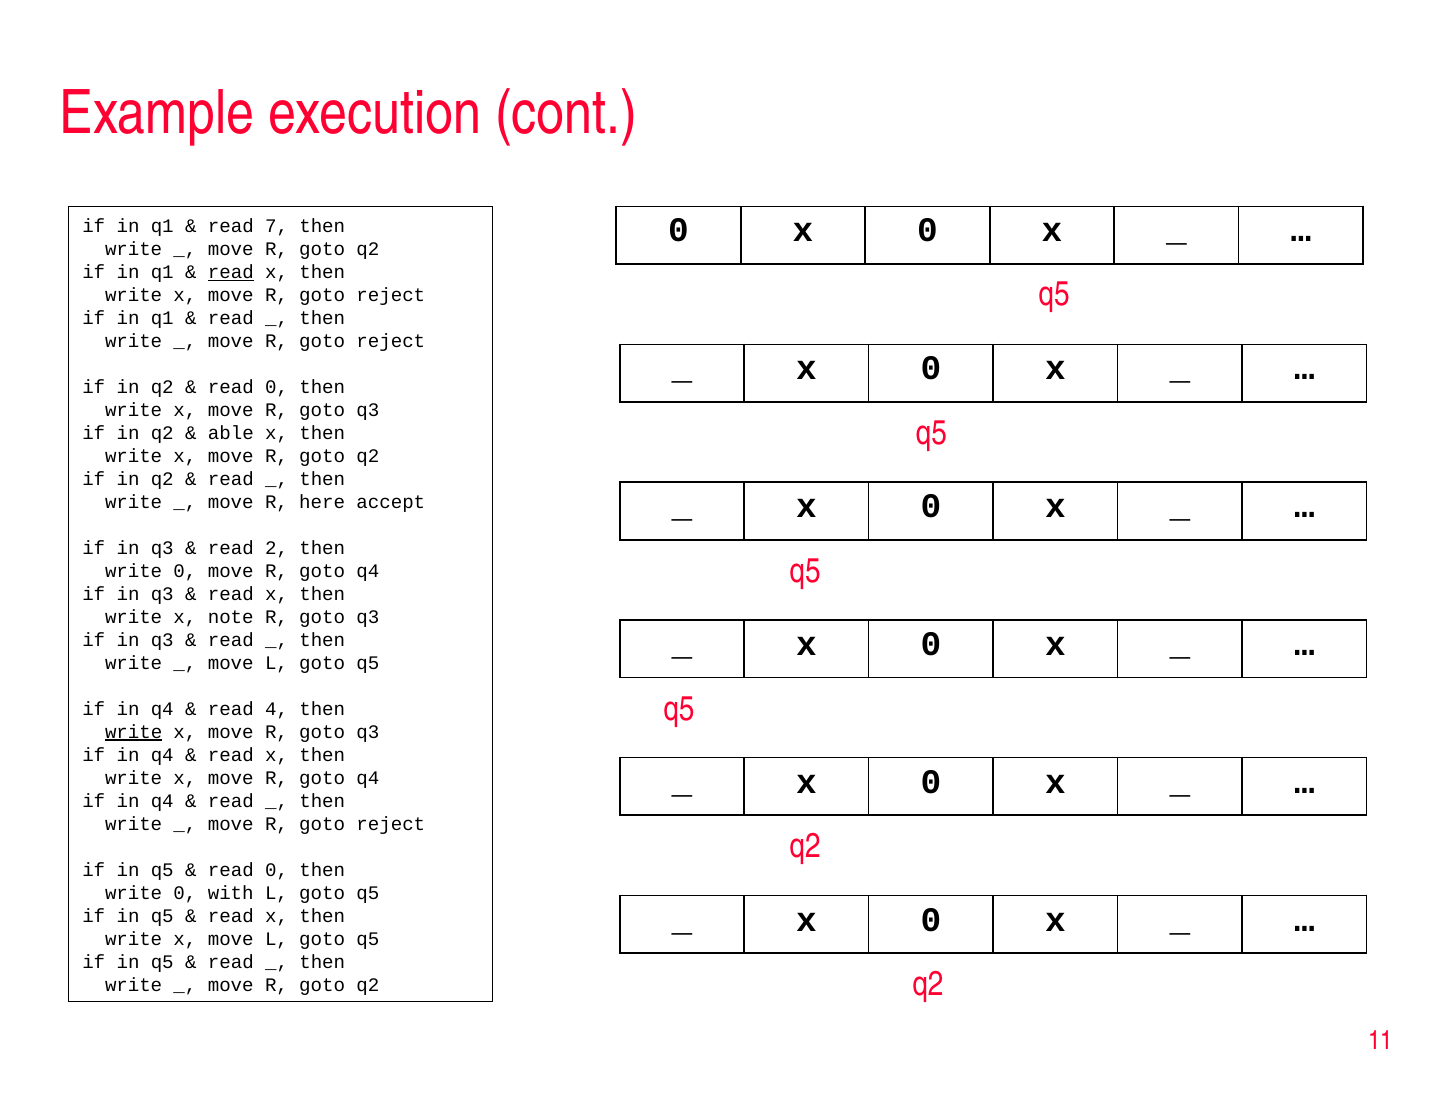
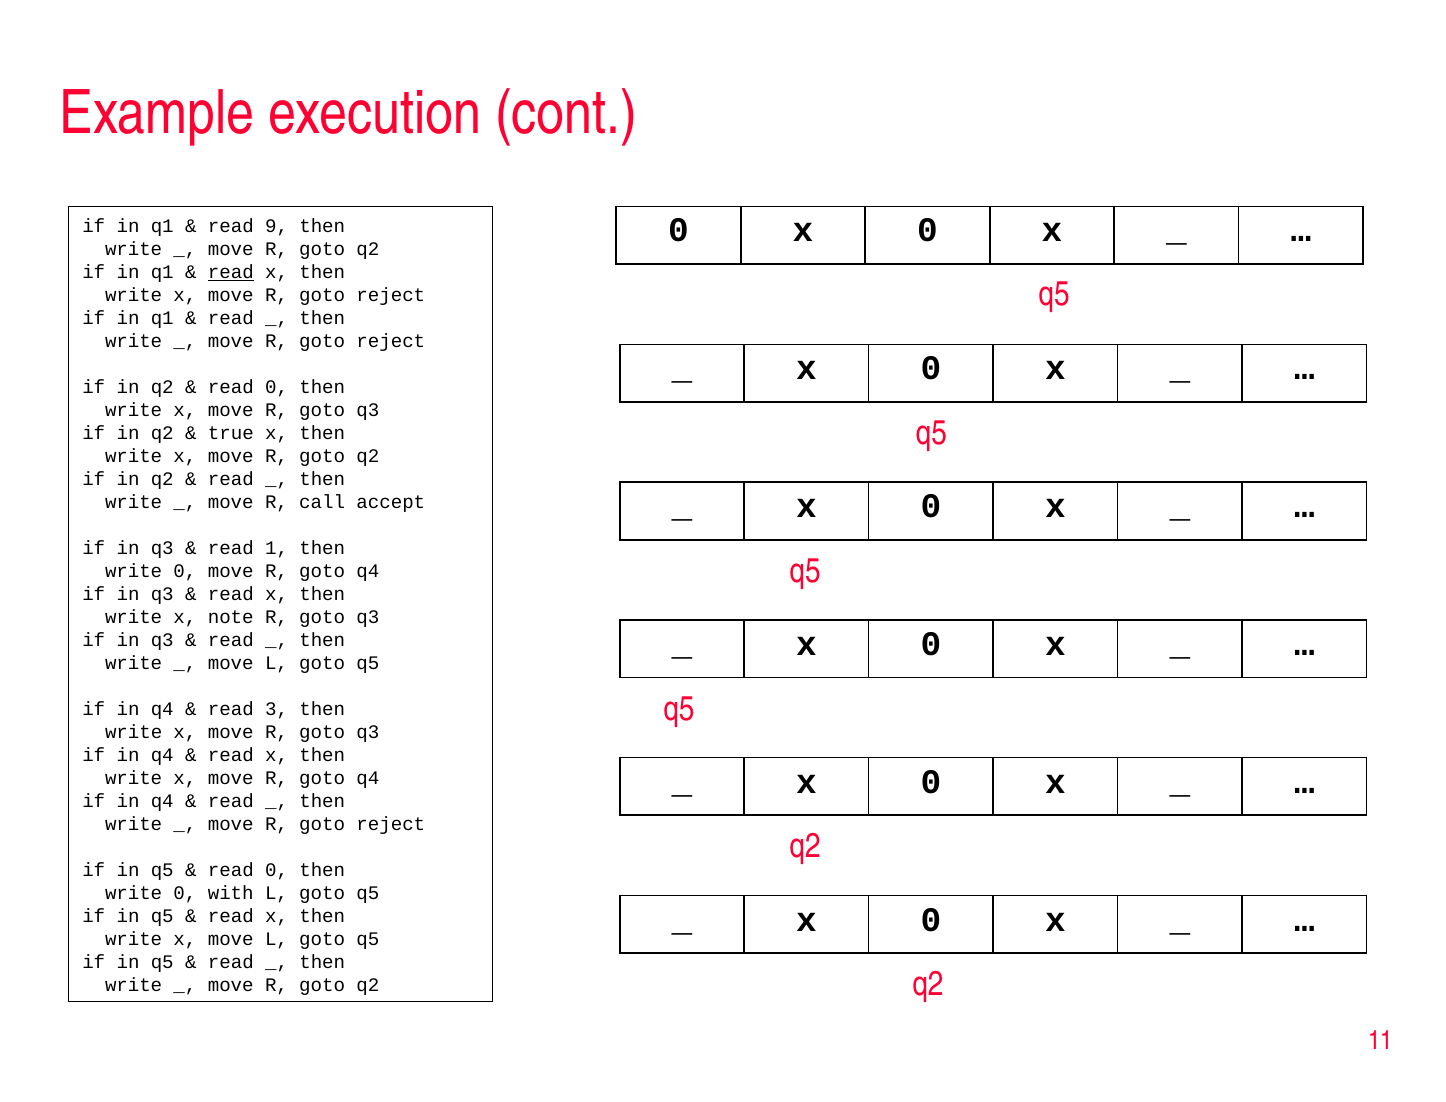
7: 7 -> 9 (277, 226)
able: able -> true (231, 433)
here: here -> call (322, 502)
2: 2 -> 1 (277, 548)
4: 4 -> 3 (277, 709)
write underline: present -> none (134, 732)
